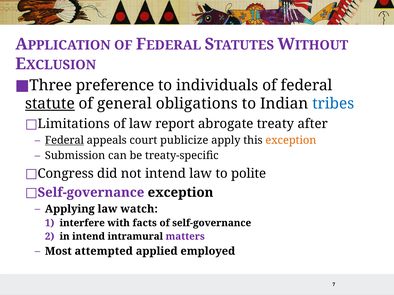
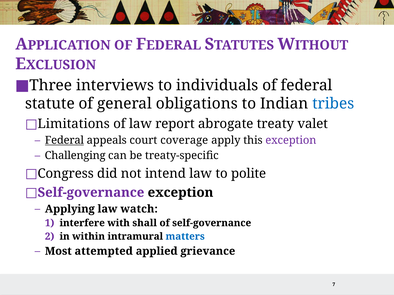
preference: preference -> interviews (115, 85)
statute underline: present -> none (50, 104)
after: after -> valet (313, 124)
publicize: publicize -> coverage (184, 141)
exception colour: orange -> purple (291, 141)
Submission: Submission -> Challenging (75, 156)
facts: facts -> shall (145, 223)
in intend: intend -> within (89, 237)
matters colour: purple -> blue (185, 237)
employed: employed -> grievance (208, 252)
